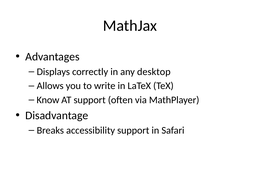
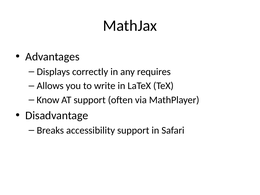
desktop: desktop -> requires (154, 72)
